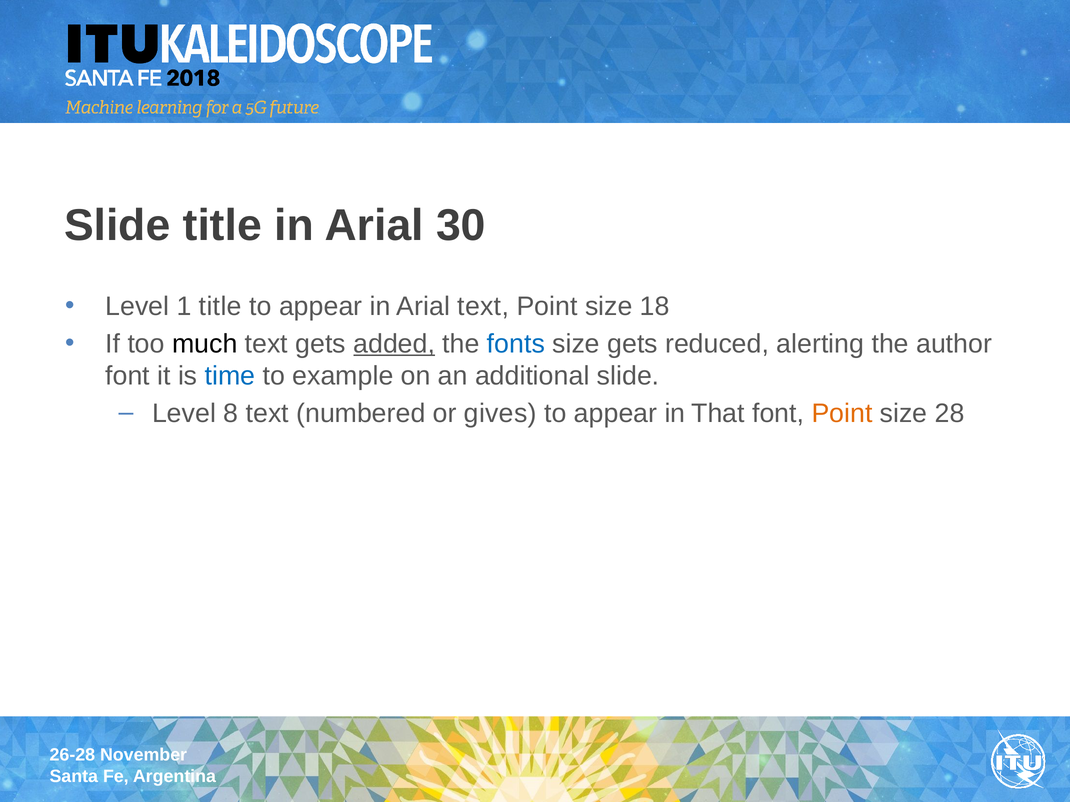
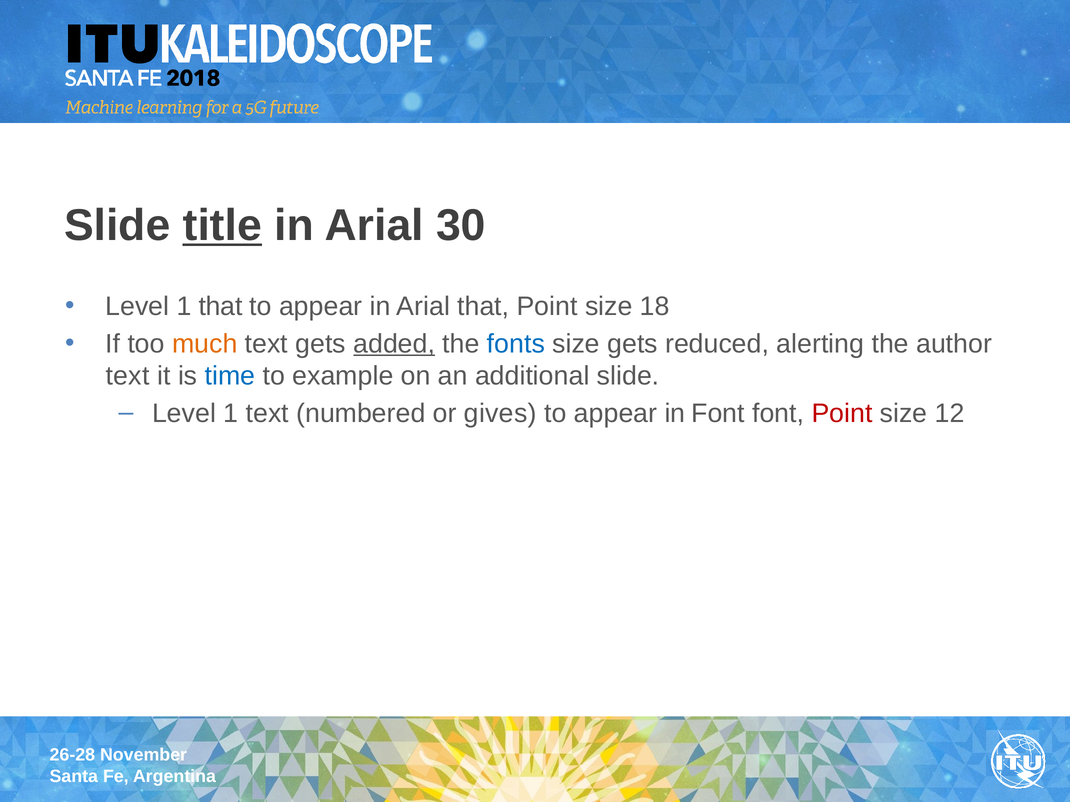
title underline: none -> present (222, 226)
1 title: title -> that (221, 306)
Arial text: text -> that (483, 306)
much colour: black -> orange (205, 344)
font: font -> text (128, 376)
8: 8 -> 1 (231, 413)
in That: That -> Font (718, 413)
Point colour: orange -> red (842, 413)
28: 28 -> 12 (950, 413)
